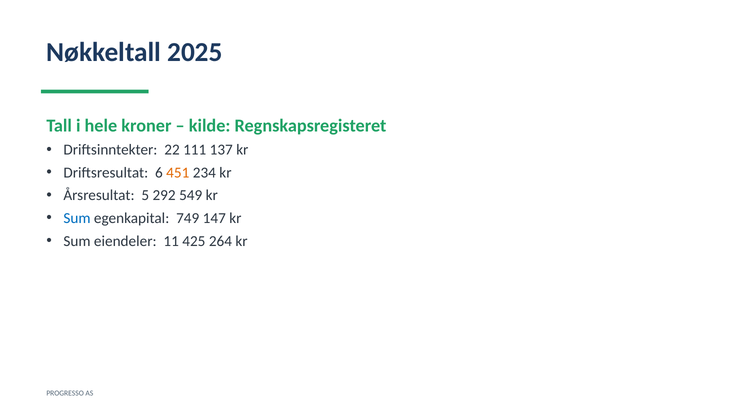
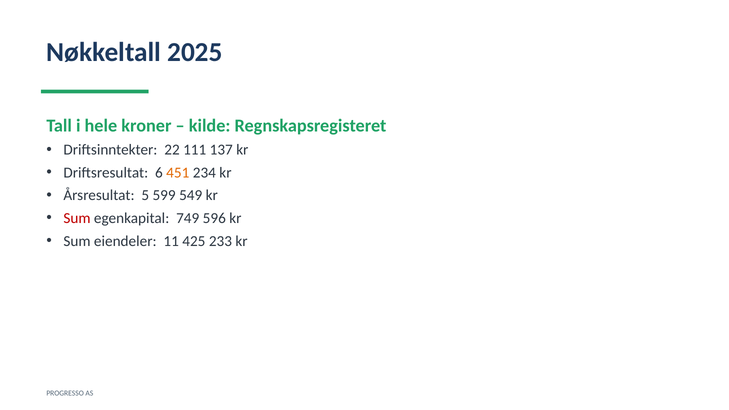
292: 292 -> 599 (164, 195)
Sum colour: blue -> red (77, 218)
147: 147 -> 596 (214, 218)
264: 264 -> 233 (220, 241)
